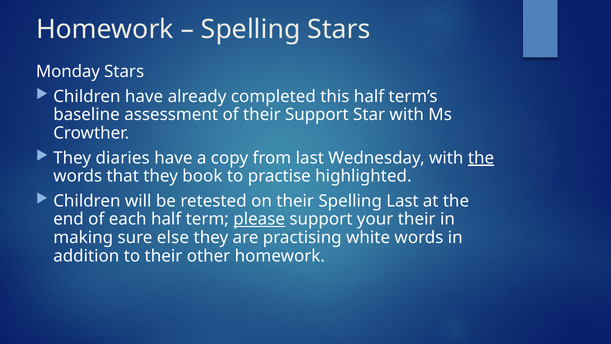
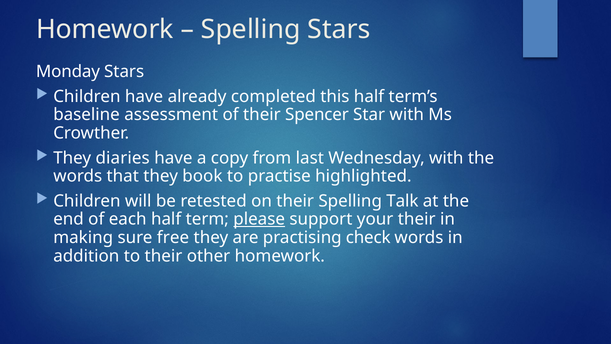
their Support: Support -> Spencer (317, 115)
the underline: present -> none (481, 158)
Spelling Last: Last -> Talk (402, 201)
else: else -> free (173, 237)
white: white -> check (368, 237)
